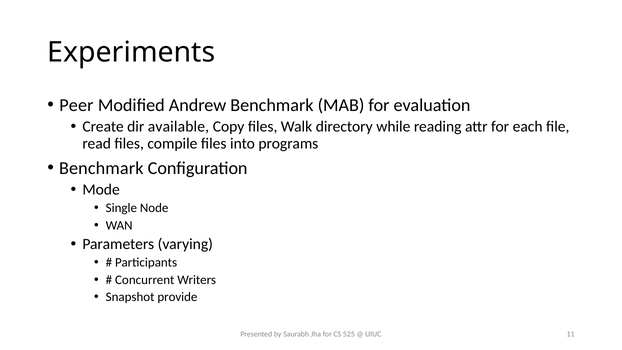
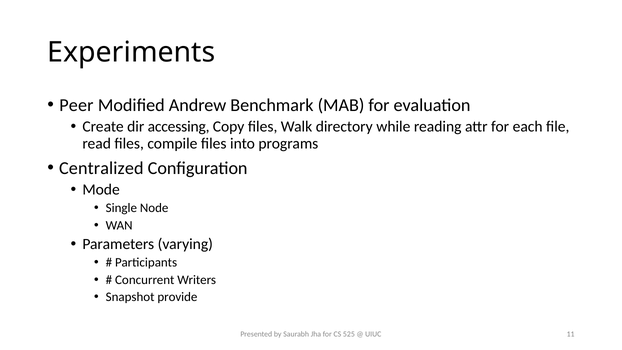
available: available -> accessing (179, 127)
Benchmark: Benchmark -> Centralized (101, 168)
